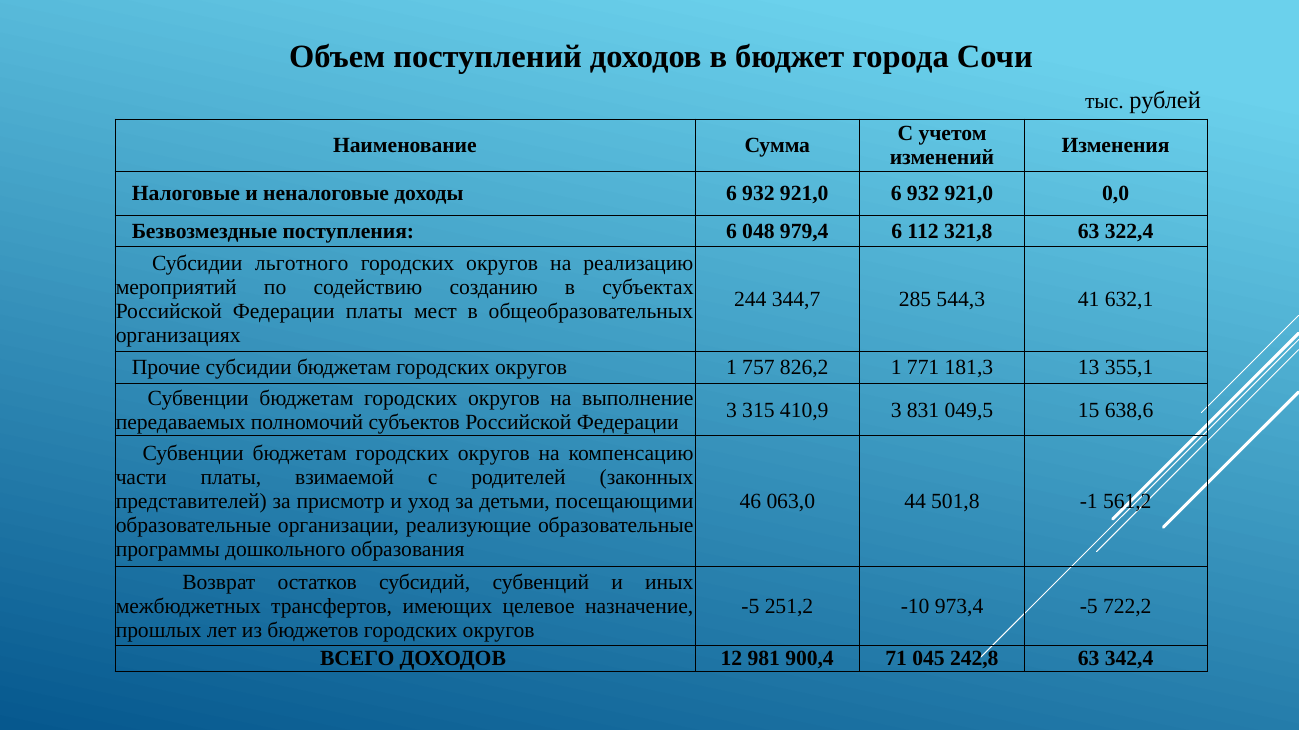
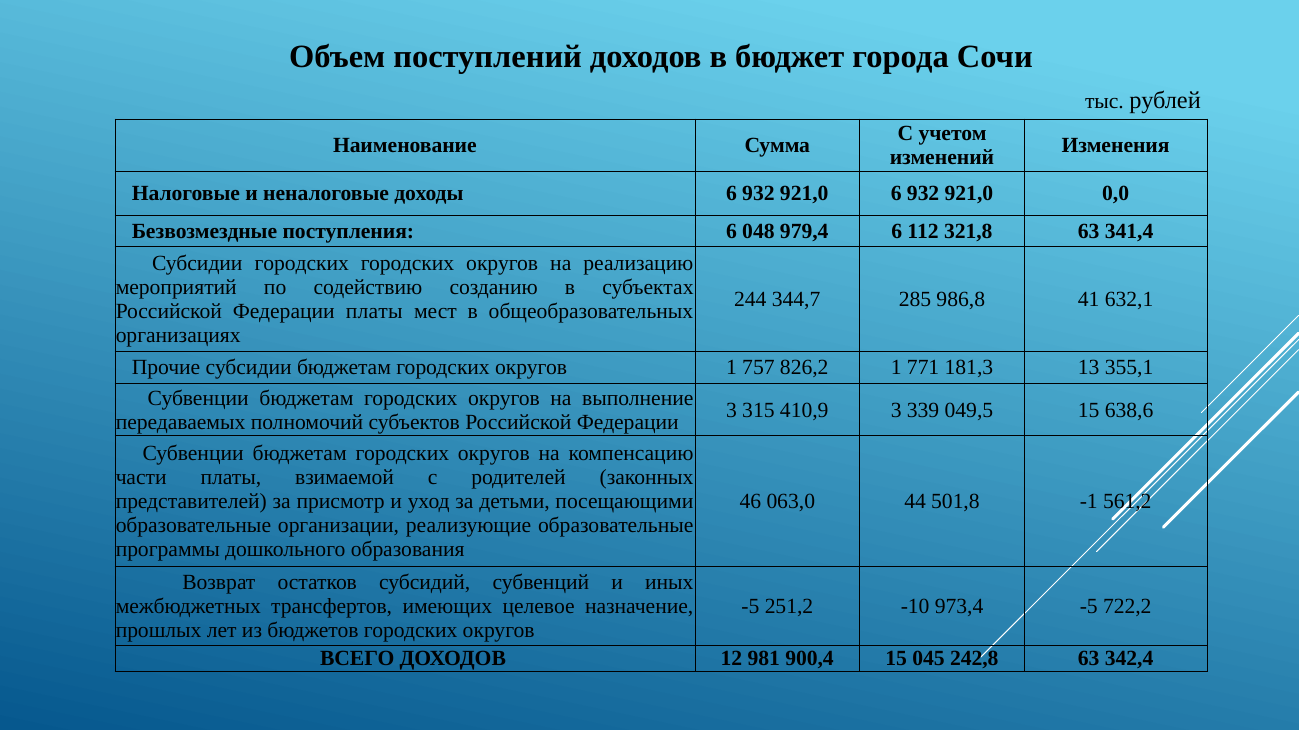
322,4: 322,4 -> 341,4 (1129, 232)
Субсидии льготного: льготного -> городских (302, 264)
544,3: 544,3 -> 986,8 (961, 300)
831: 831 -> 339 (923, 410)
900,4 71: 71 -> 15 (896, 659)
